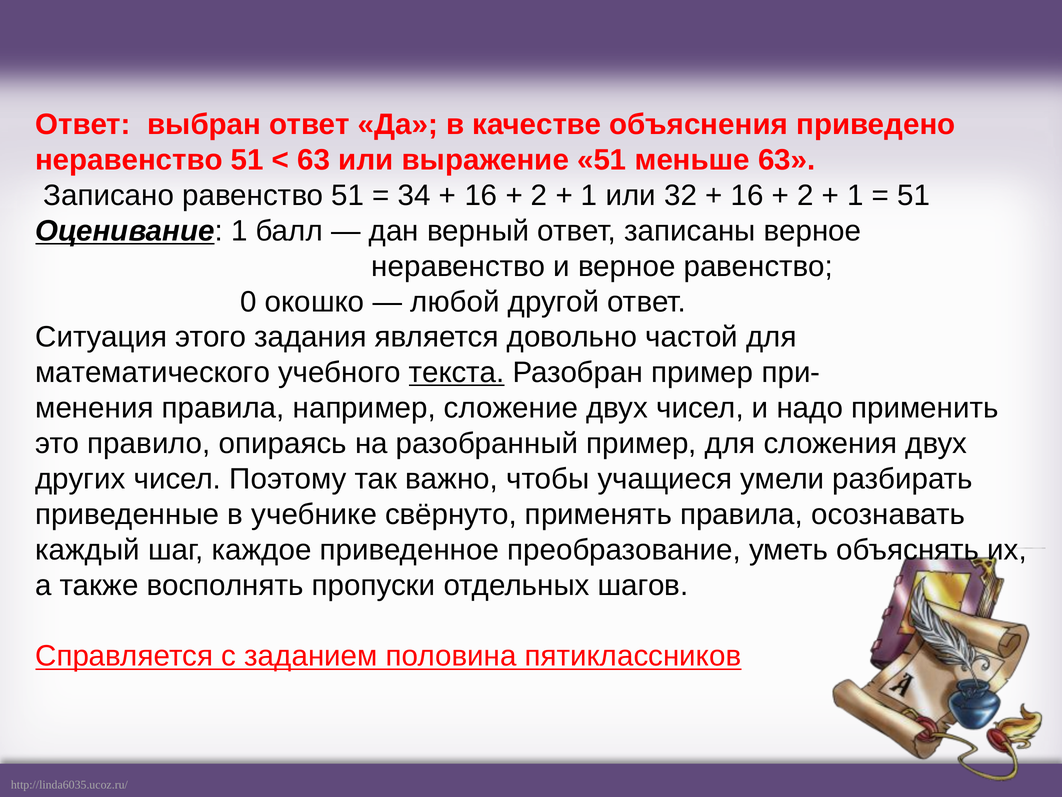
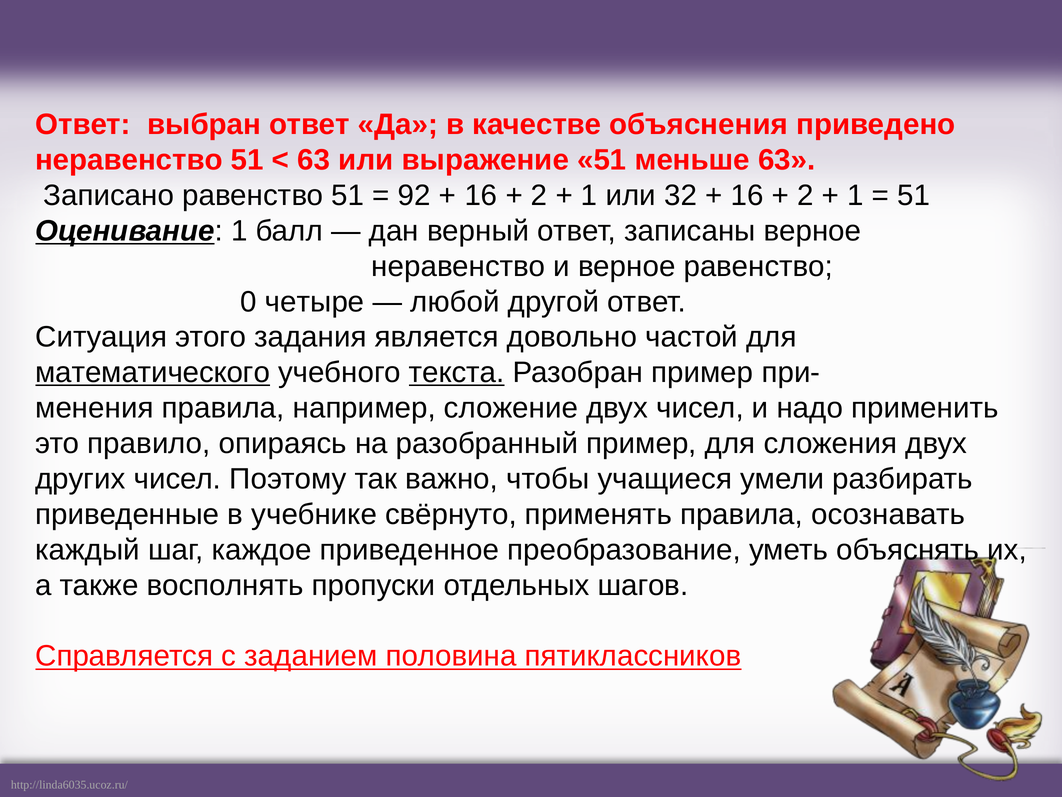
34: 34 -> 92 (414, 195)
окошко: окошко -> четыре (315, 302)
математического underline: none -> present (153, 372)
